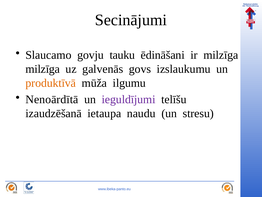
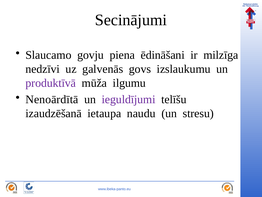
tauku: tauku -> piena (122, 55)
milzīga: milzīga -> nedzīvi (43, 69)
produktīvā colour: orange -> purple (51, 83)
